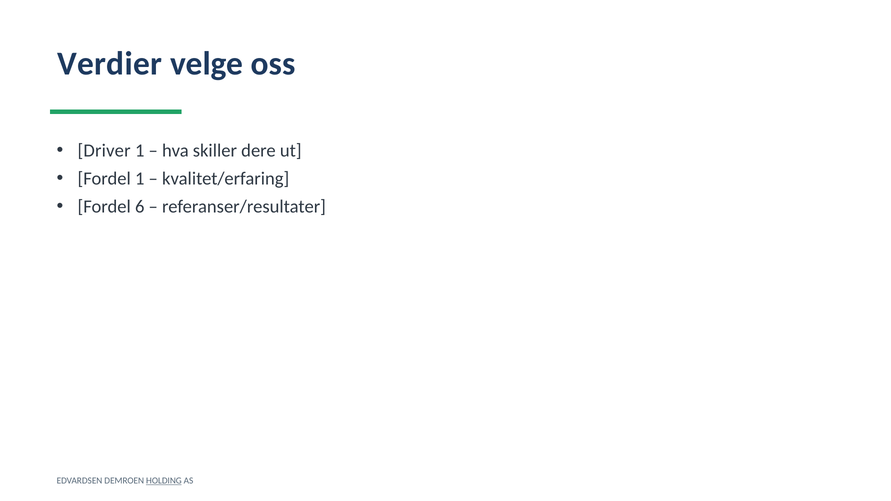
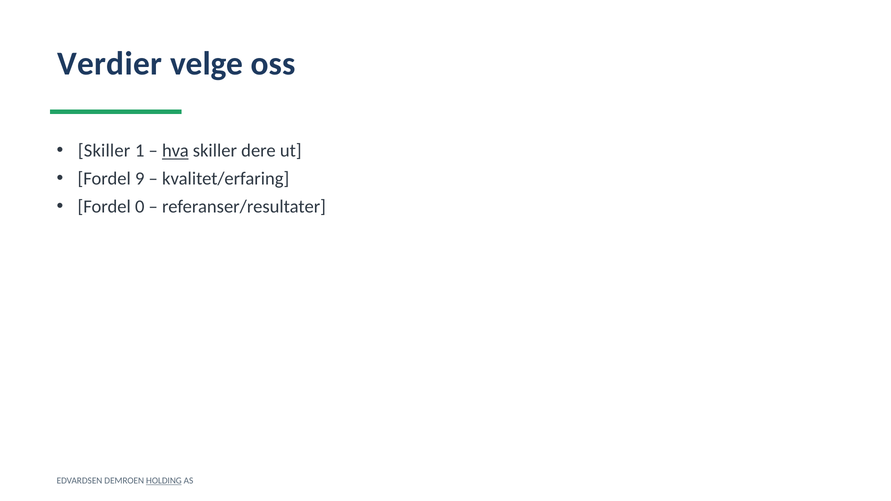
Driver: Driver -> Skiller (104, 151)
hva underline: none -> present (175, 151)
Fordel 1: 1 -> 9 (140, 179)
6: 6 -> 0 (140, 207)
